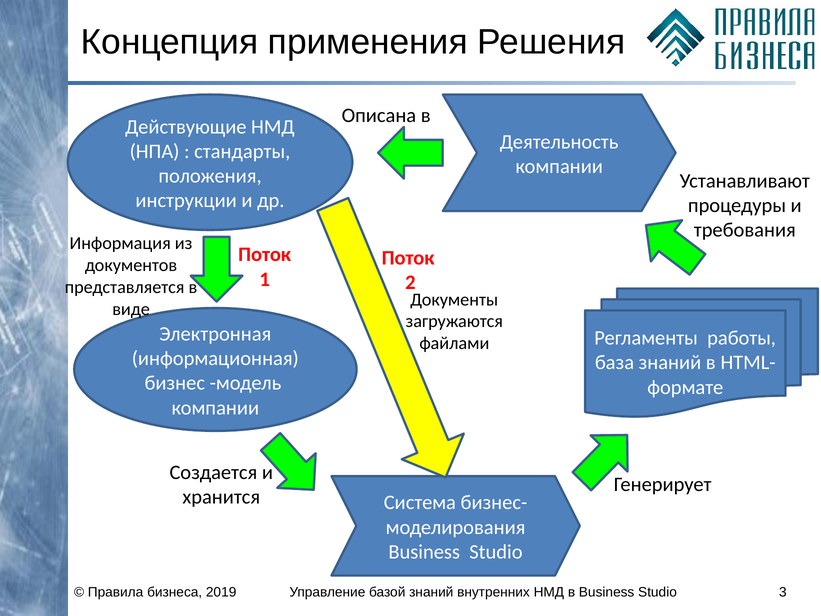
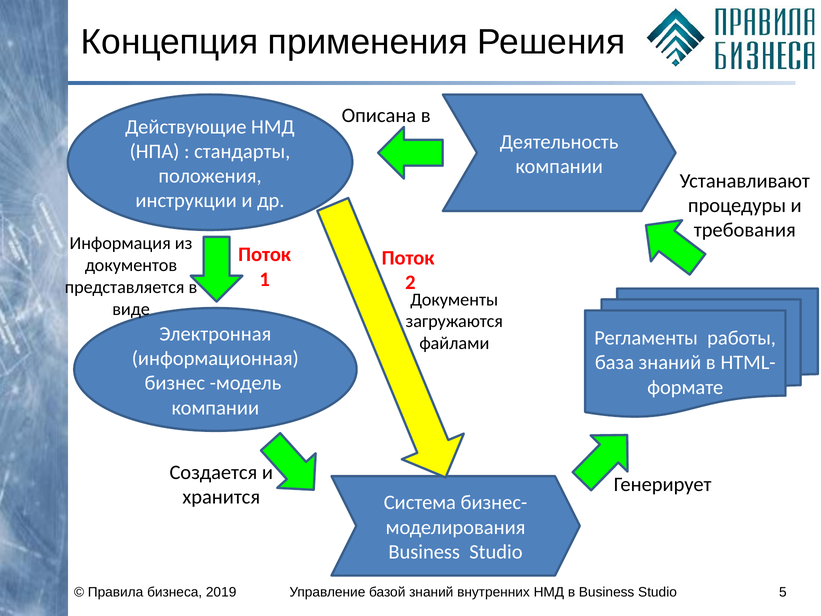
3: 3 -> 5 (783, 592)
